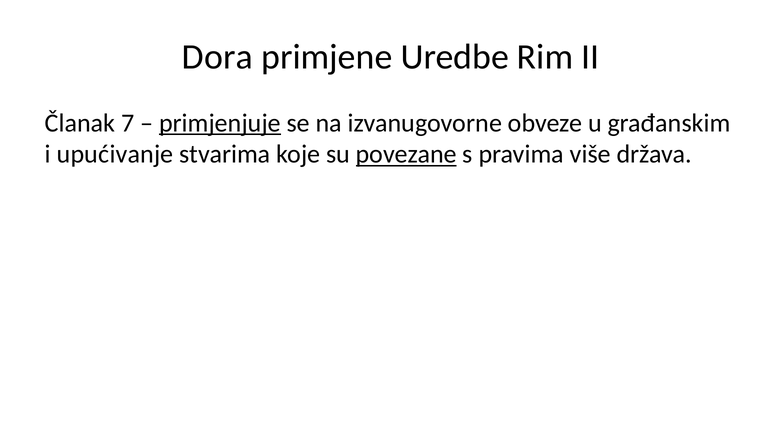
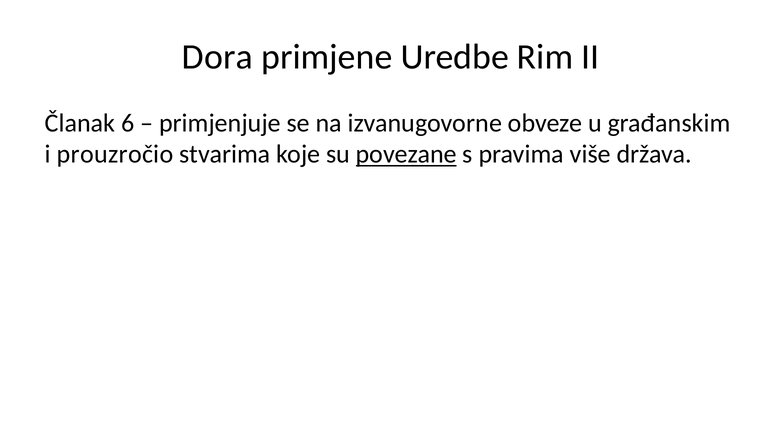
7: 7 -> 6 (128, 123)
primjenjuje underline: present -> none (220, 123)
upućivanje: upućivanje -> prouzročio (115, 154)
